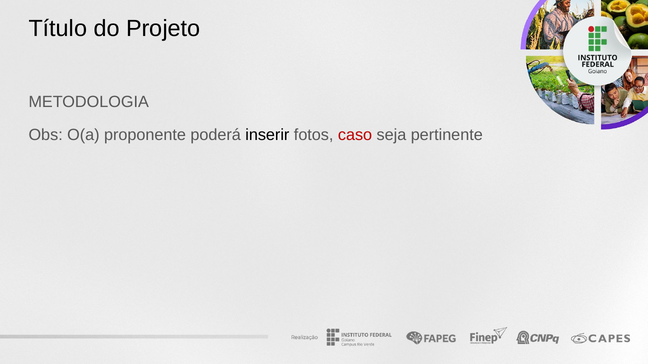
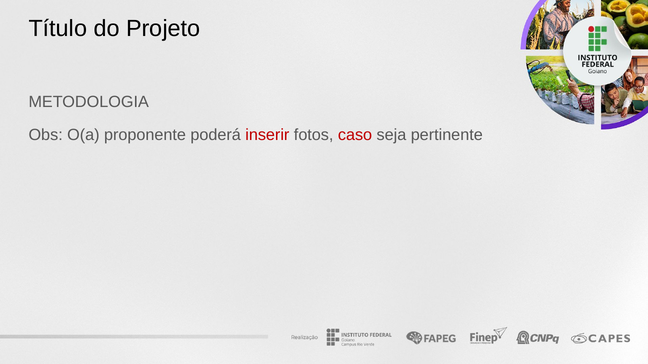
inserir colour: black -> red (267, 135)
